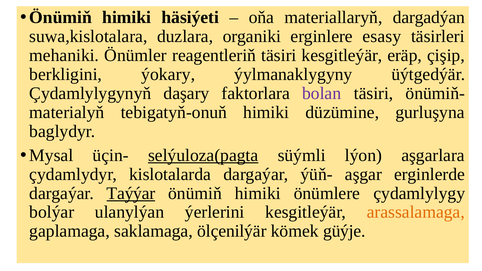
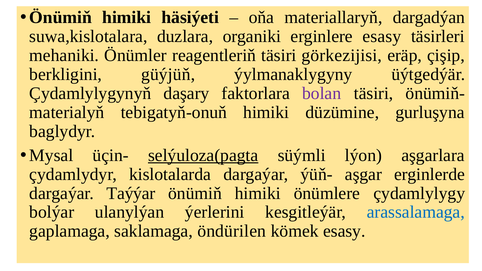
täsiri kesgitleýär: kesgitleýär -> görkezijisi (342, 55)
ýokary: ýokary -> güýjüň (168, 74)
Taýýar underline: present -> none (131, 193)
arassalamaga colour: orange -> blue (416, 212)
ölçenilýär: ölçenilýär -> öndürilen (232, 231)
kömek güýje: güýje -> esasy (344, 231)
